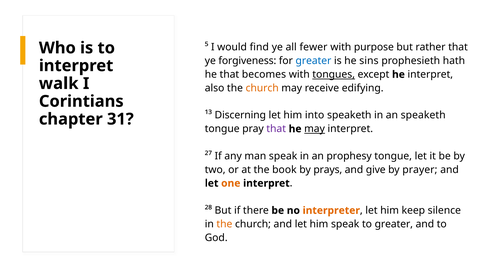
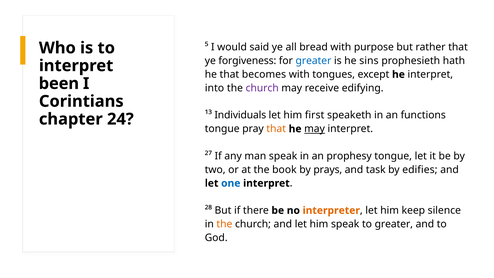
find: find -> said (259, 47)
fewer: fewer -> bread (314, 47)
tongues underline: present -> none (334, 74)
walk: walk -> been (59, 83)
also: also -> into (215, 88)
church colour: orange -> purple (262, 88)
Discerning: Discerning -> Individuals (240, 115)
into: into -> first (315, 115)
an speaketh: speaketh -> functions (423, 115)
31: 31 -> 24 (120, 119)
that colour: purple -> orange (276, 129)
give: give -> task (376, 170)
prayer: prayer -> edifies (420, 170)
one colour: orange -> blue (231, 183)
